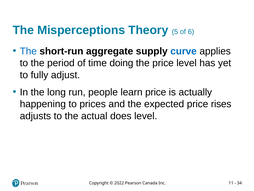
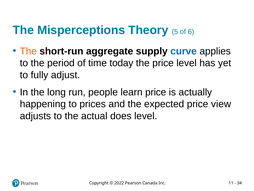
The colour: blue -> orange (28, 51)
doing: doing -> today (121, 63)
rises: rises -> view (221, 104)
